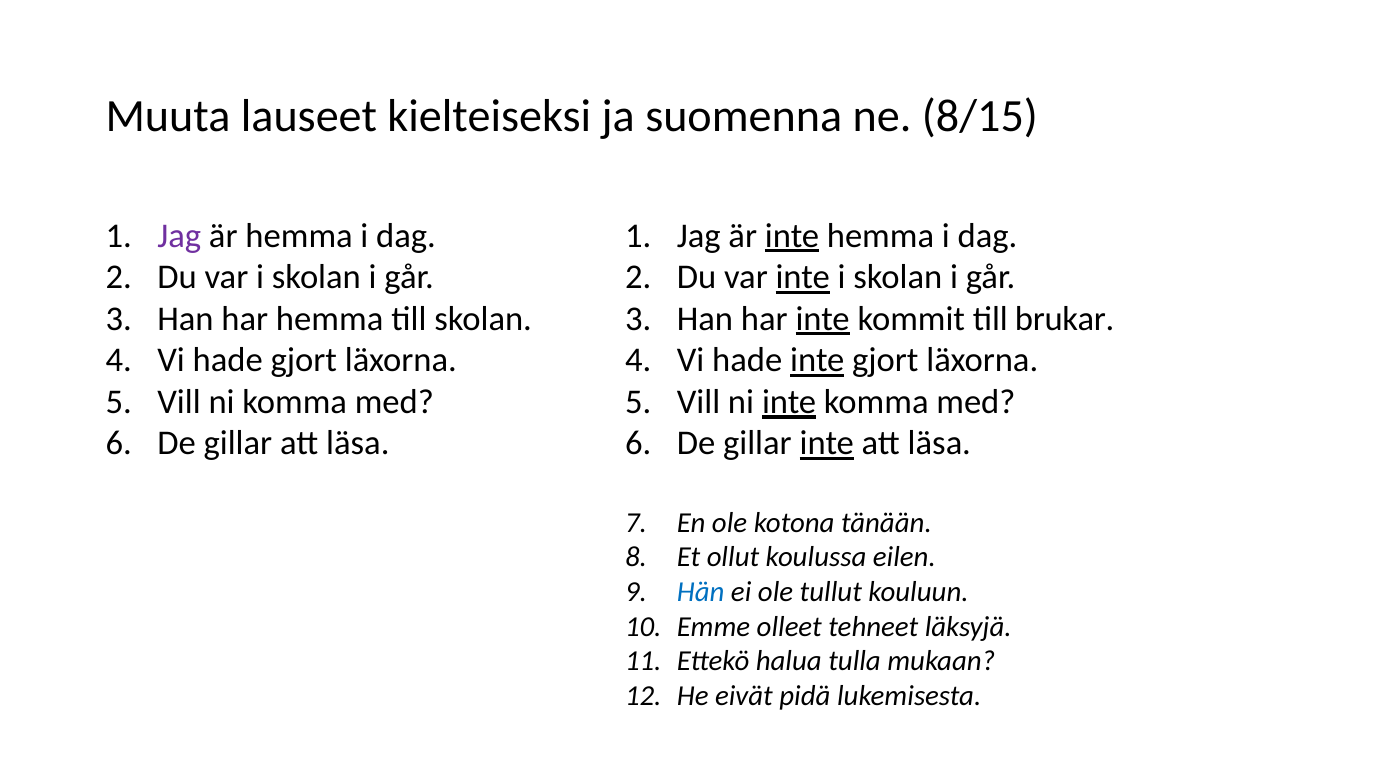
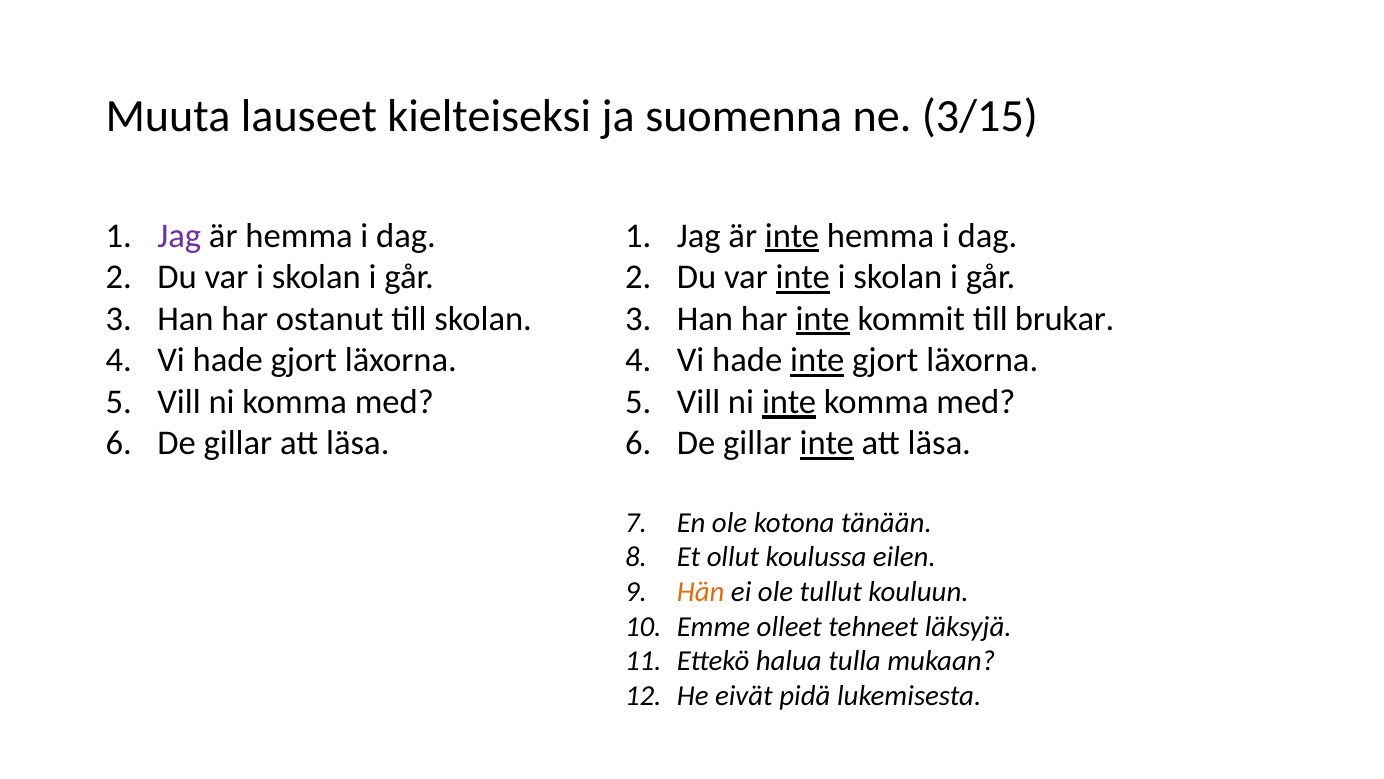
8/15: 8/15 -> 3/15 (980, 116)
har hemma: hemma -> ostanut (330, 319)
Hän colour: blue -> orange (701, 592)
